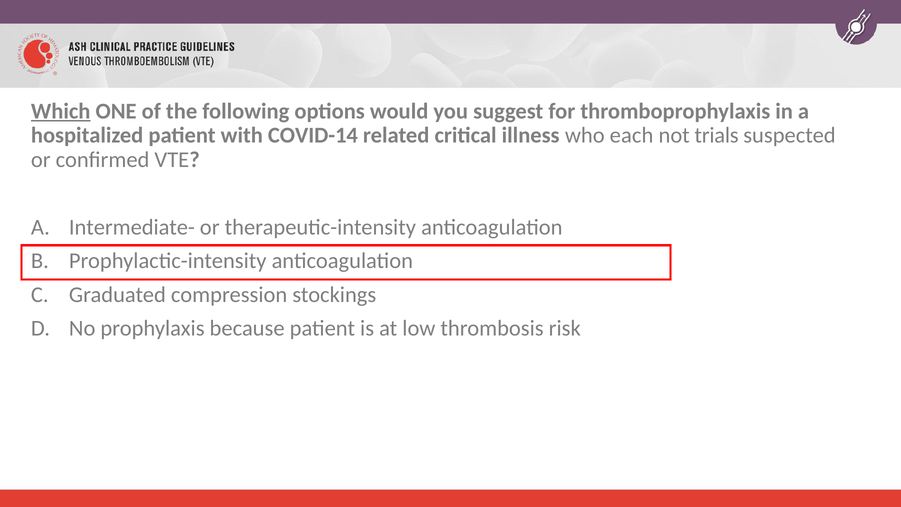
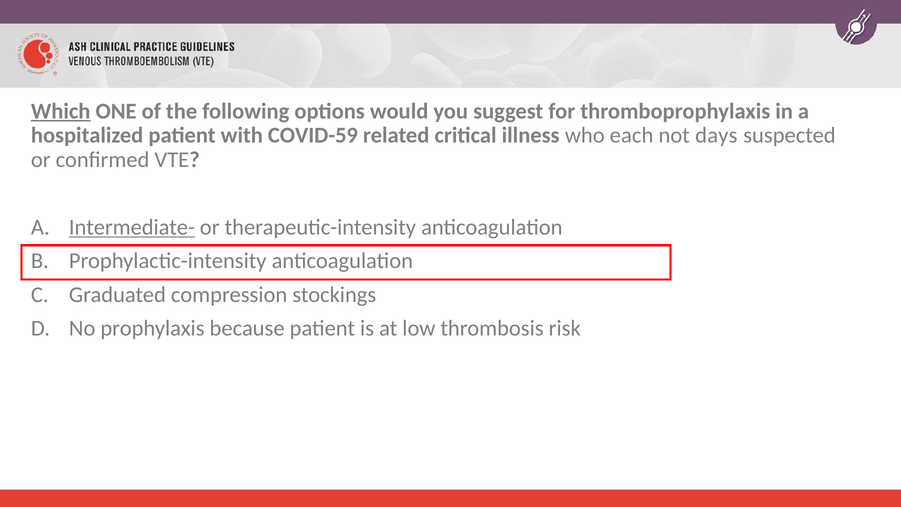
COVID-14: COVID-14 -> COVID-59 (313, 135)
trials: trials -> days (716, 135)
Intermediate- underline: none -> present (132, 227)
